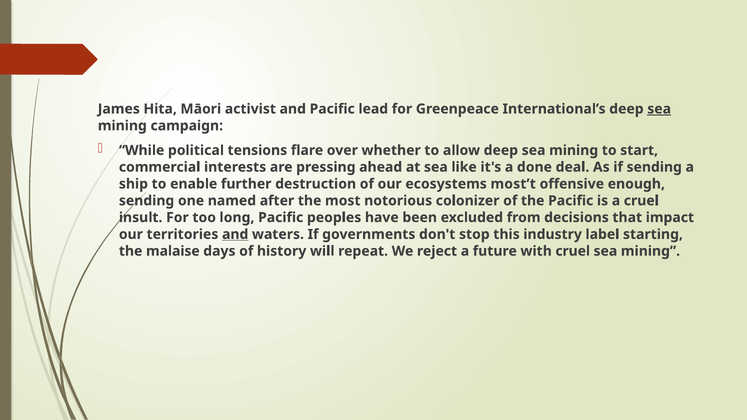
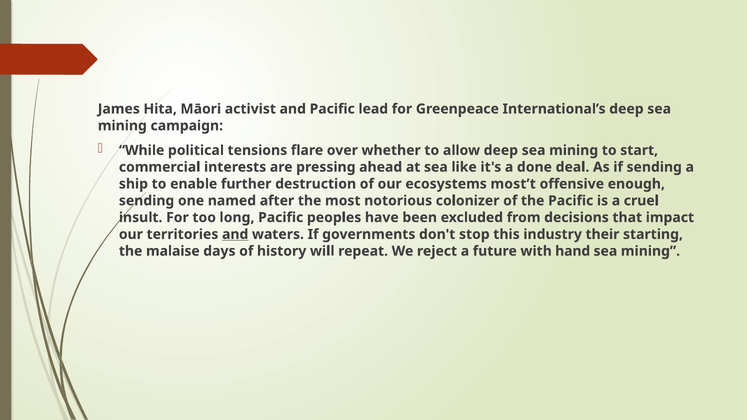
sea underline: present -> none (659, 109)
label: label -> their (602, 234)
with cruel: cruel -> hand (573, 251)
